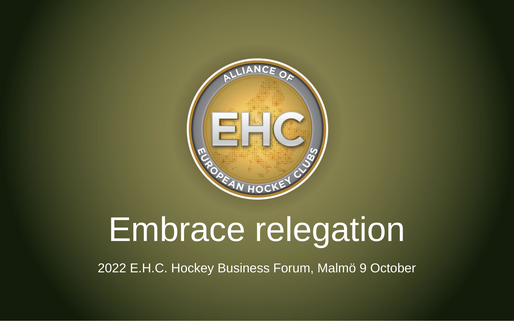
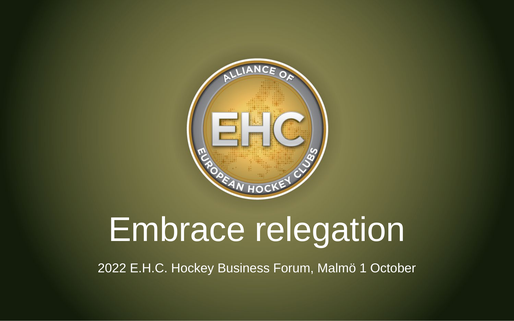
9: 9 -> 1 (363, 268)
